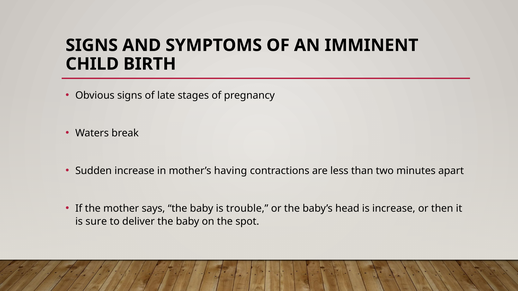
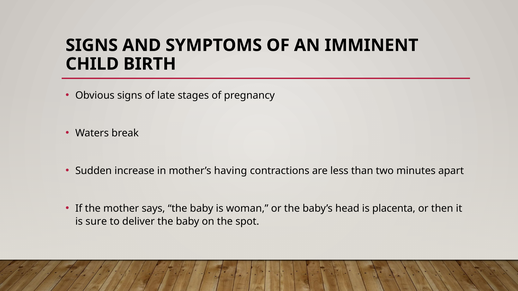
trouble: trouble -> woman (247, 209)
is increase: increase -> placenta (394, 209)
